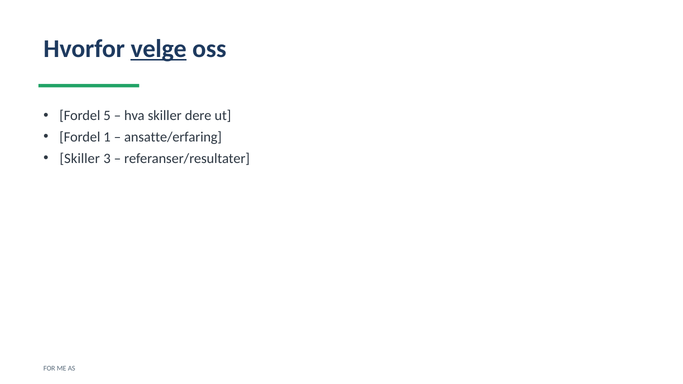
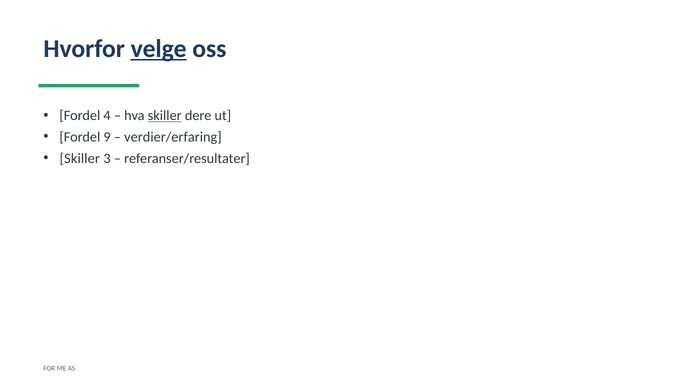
5: 5 -> 4 (107, 116)
skiller underline: none -> present (165, 116)
1: 1 -> 9 (107, 137)
ansatte/erfaring: ansatte/erfaring -> verdier/erfaring (173, 137)
